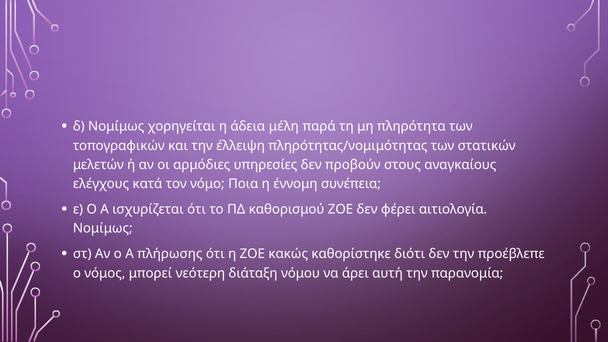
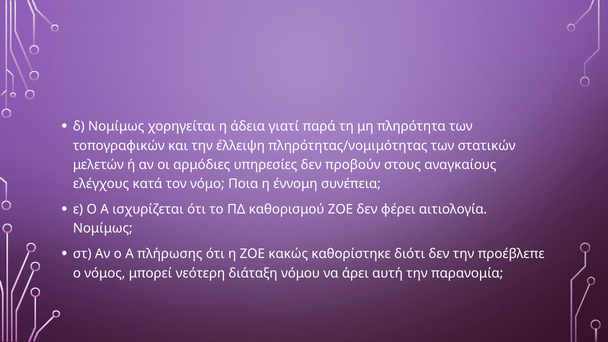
μέλη: μέλη -> γιατί (284, 127)
